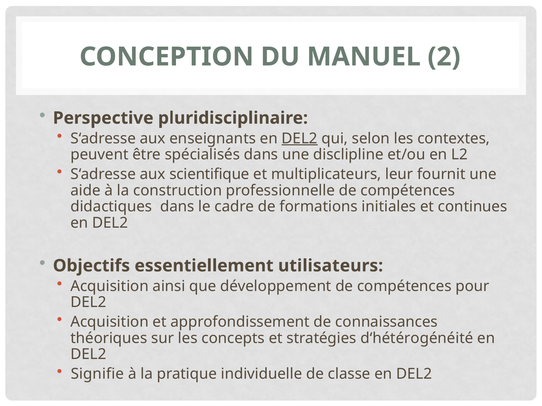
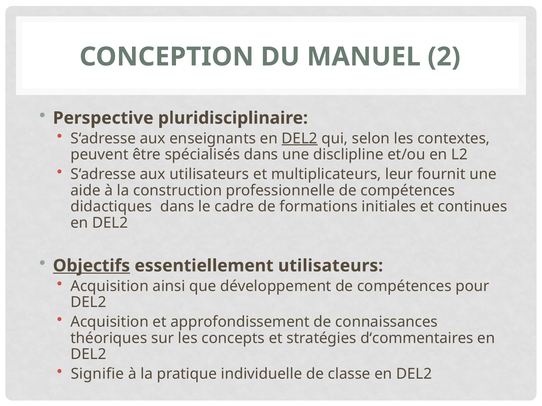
aux scientifique: scientifique -> utilisateurs (209, 174)
Objectifs underline: none -> present (91, 266)
d‘hétérogénéité: d‘hétérogénéité -> d‘commentaires (417, 338)
